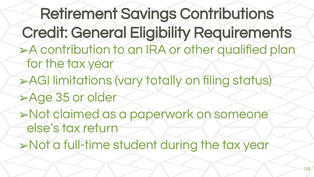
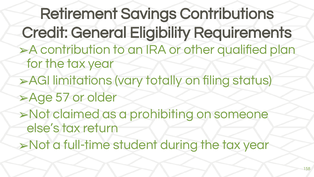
35: 35 -> 57 (63, 97)
paperwork: paperwork -> prohibiting (162, 114)
